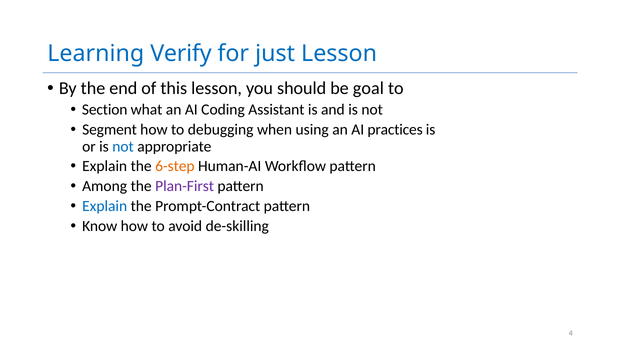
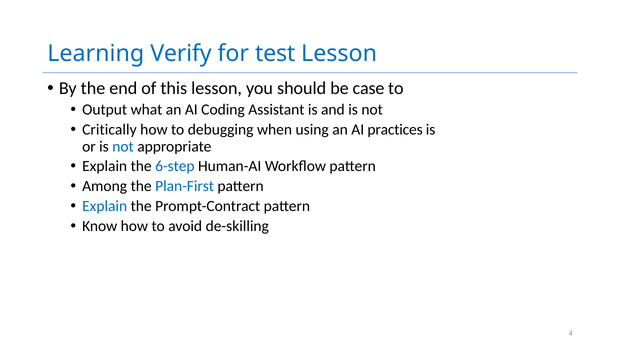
just: just -> test (275, 53)
goal: goal -> case (369, 88)
Section: Section -> Output (105, 110)
Segment: Segment -> Critically (109, 130)
6-step colour: orange -> blue (175, 166)
Plan-First colour: purple -> blue (185, 186)
